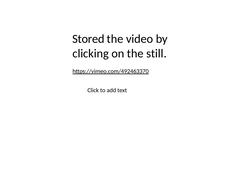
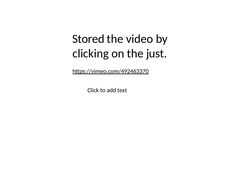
still: still -> just (157, 54)
